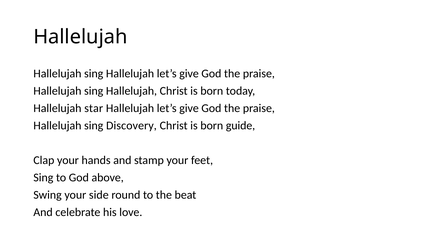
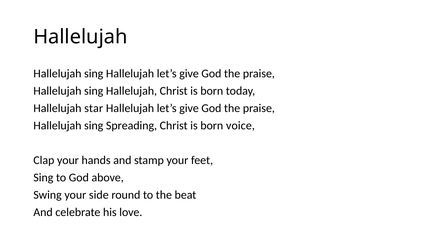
Discovery: Discovery -> Spreading (132, 126)
guide: guide -> voice (240, 126)
